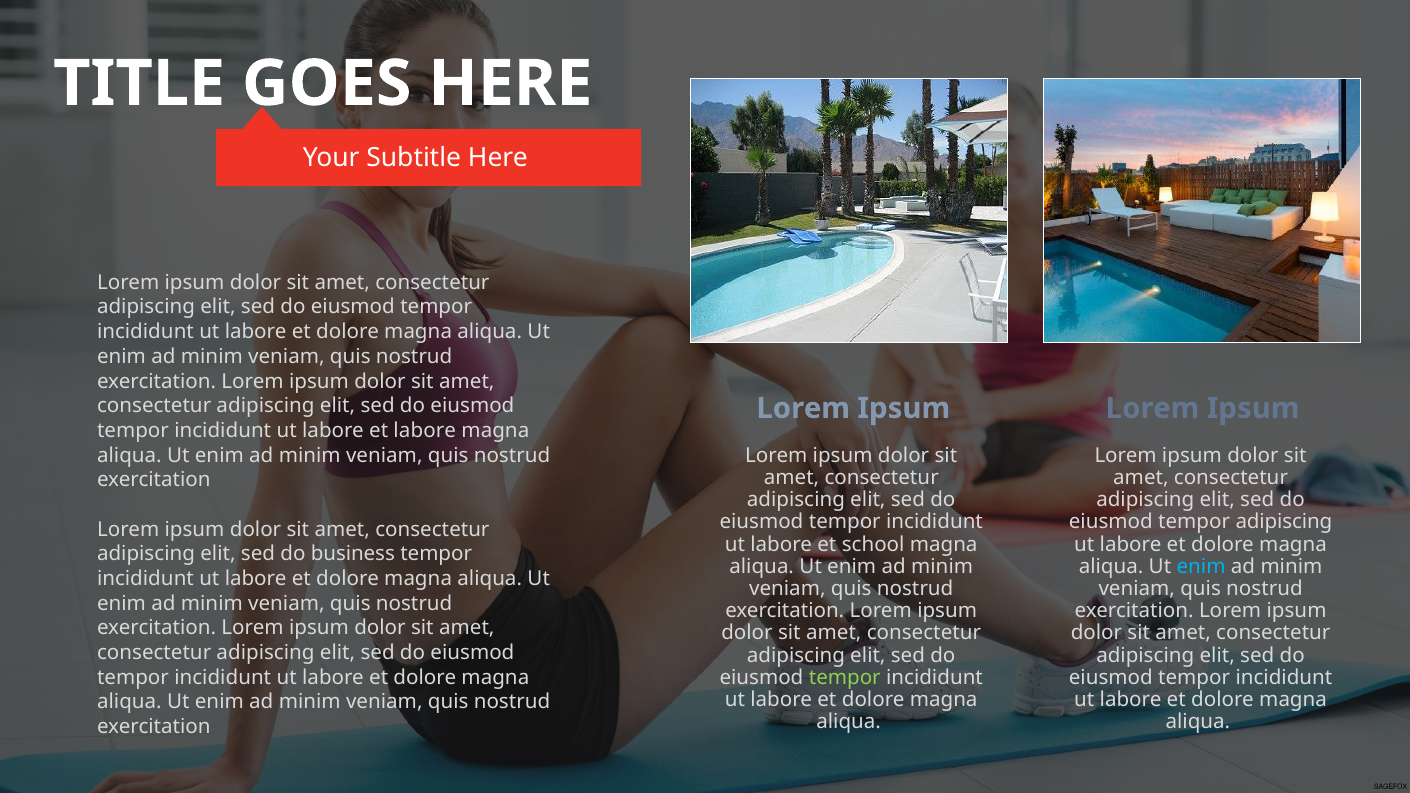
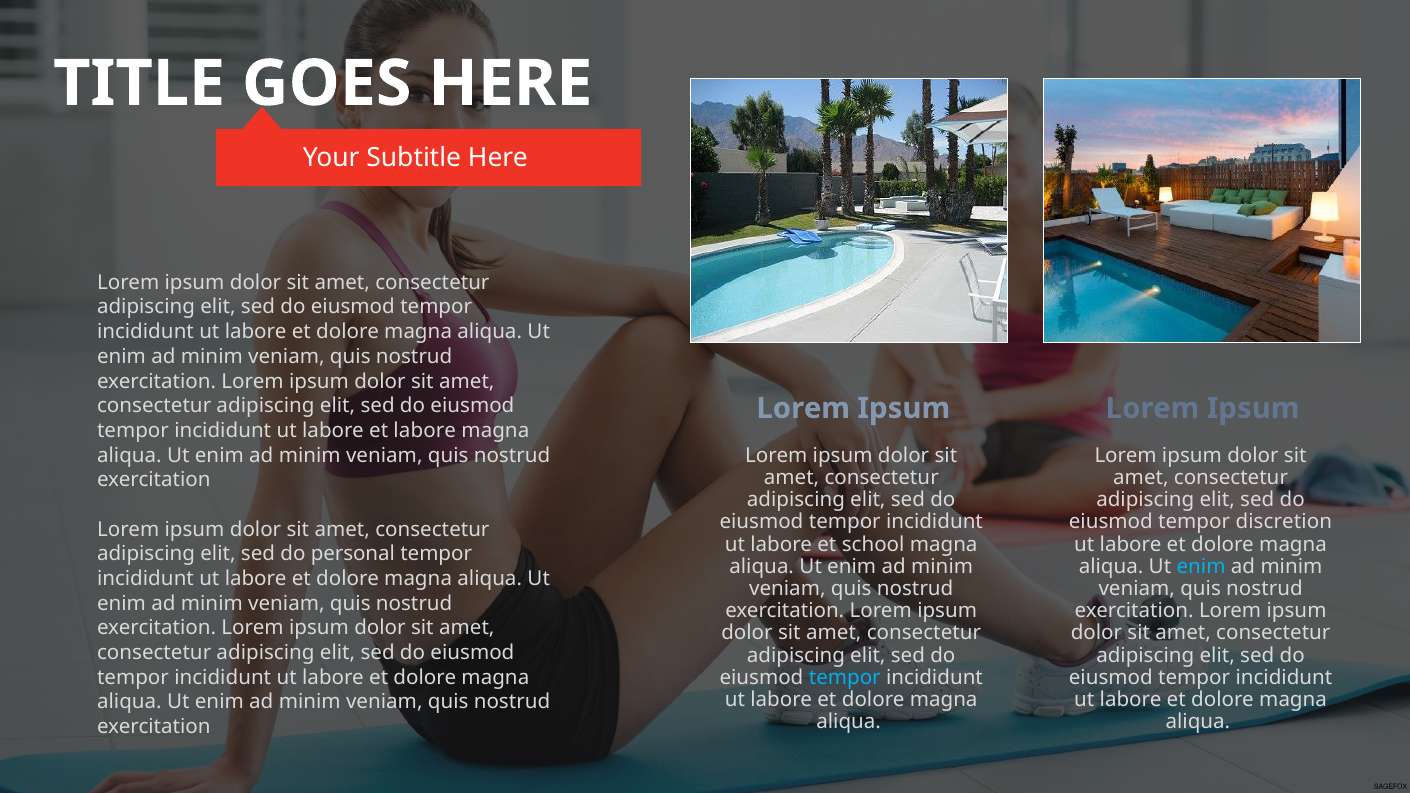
tempor adipiscing: adipiscing -> discretion (1284, 522)
business: business -> personal (353, 554)
tempor colour: light green -> light blue (845, 678)
